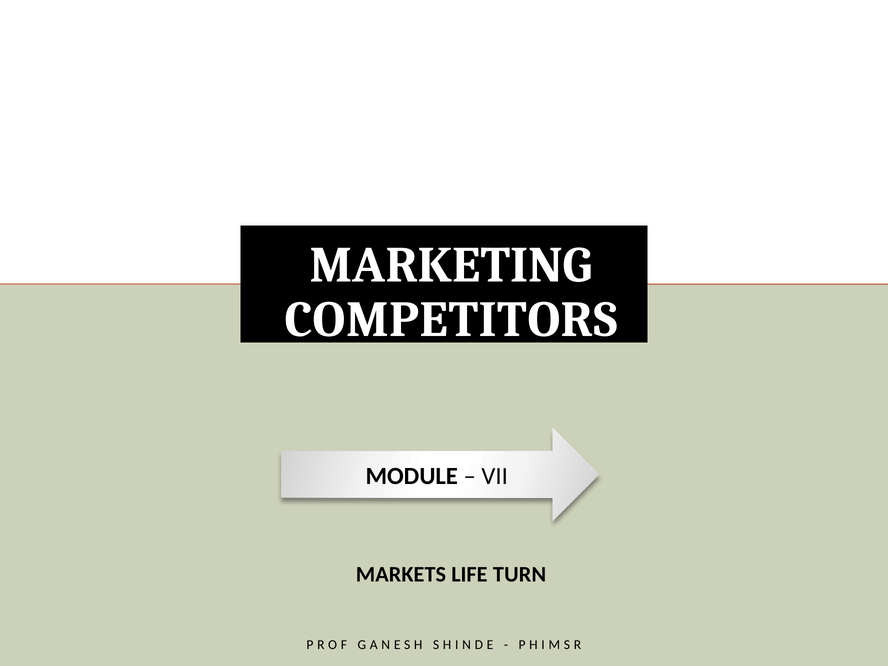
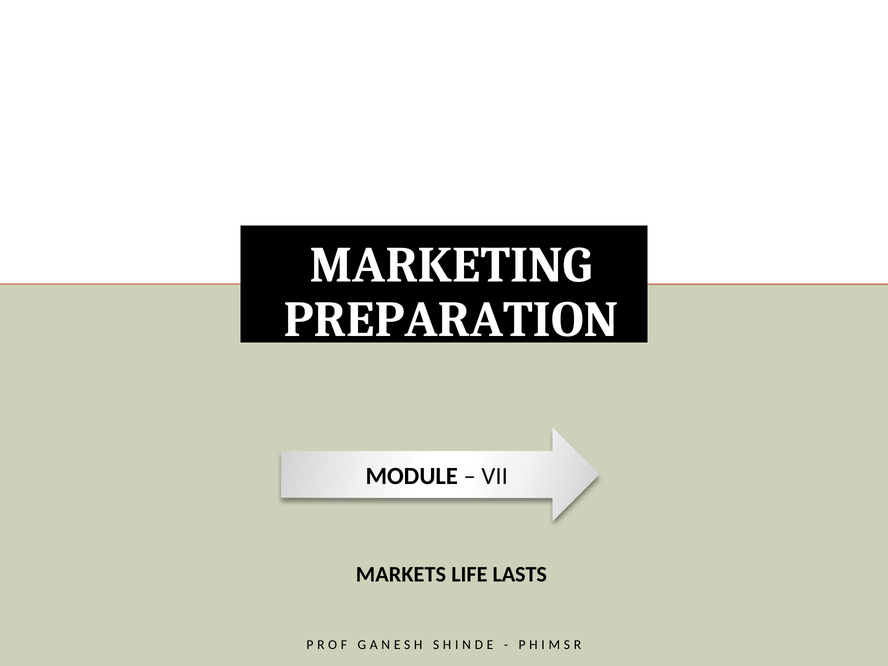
COMPETITORS: COMPETITORS -> PREPARATION (451, 320)
TURN: TURN -> LASTS (520, 574)
